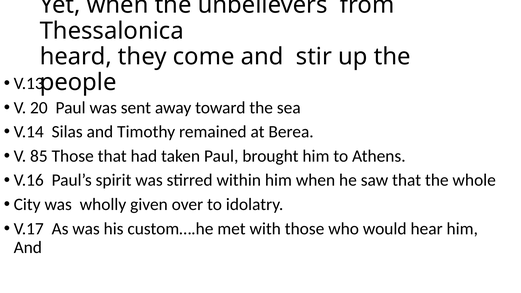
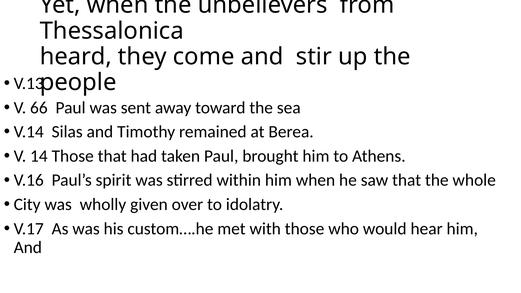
20: 20 -> 66 (39, 108)
85: 85 -> 14 (39, 156)
